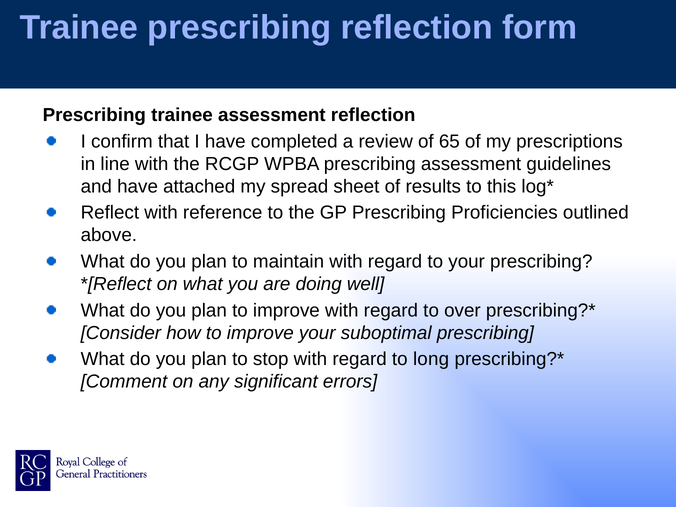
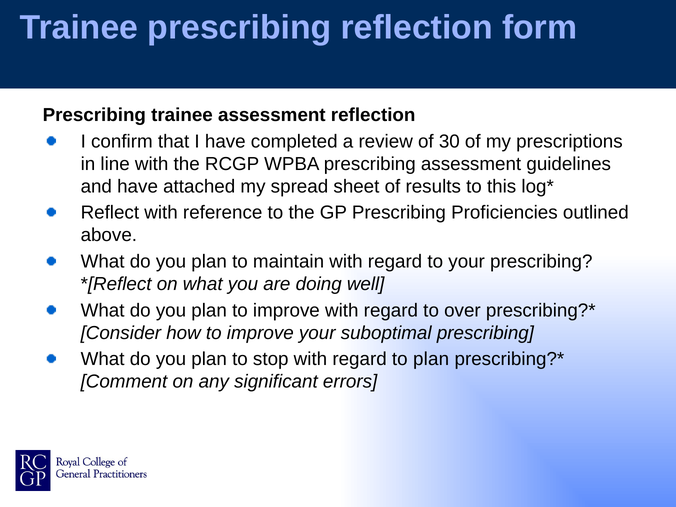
65: 65 -> 30 (449, 141)
to long: long -> plan (431, 359)
